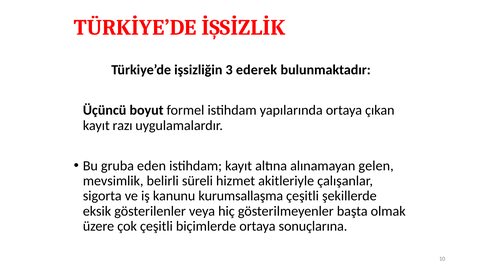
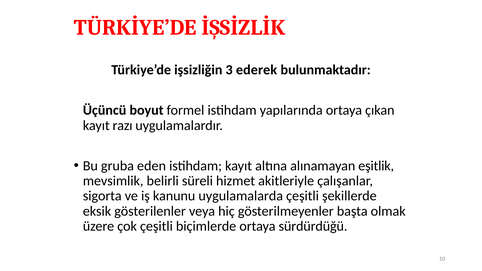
gelen: gelen -> eşitlik (376, 166)
kurumsallaşma: kurumsallaşma -> uygulamalarda (241, 196)
sonuçlarına: sonuçlarına -> sürdürdüğü (313, 226)
